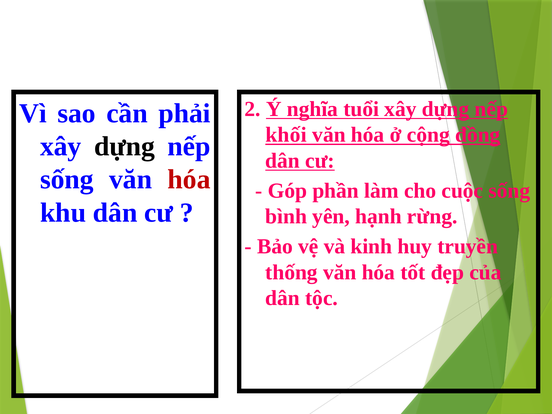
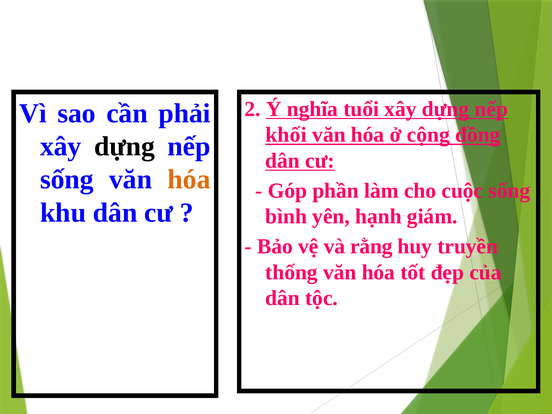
hóa colour: red -> orange (189, 179)
rừng: rừng -> giám (432, 216)
kinh: kinh -> rằng (371, 247)
